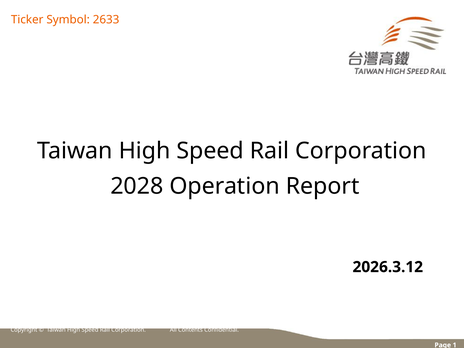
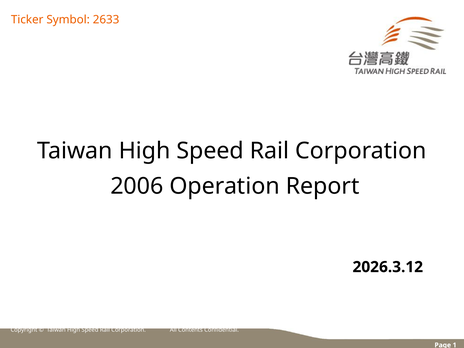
2028: 2028 -> 2006 (137, 186)
